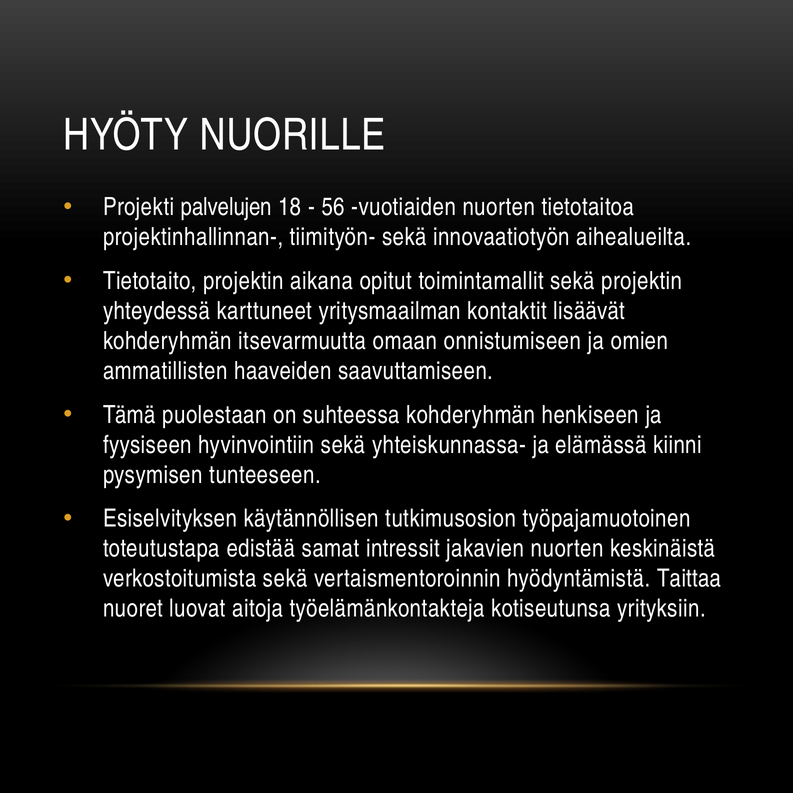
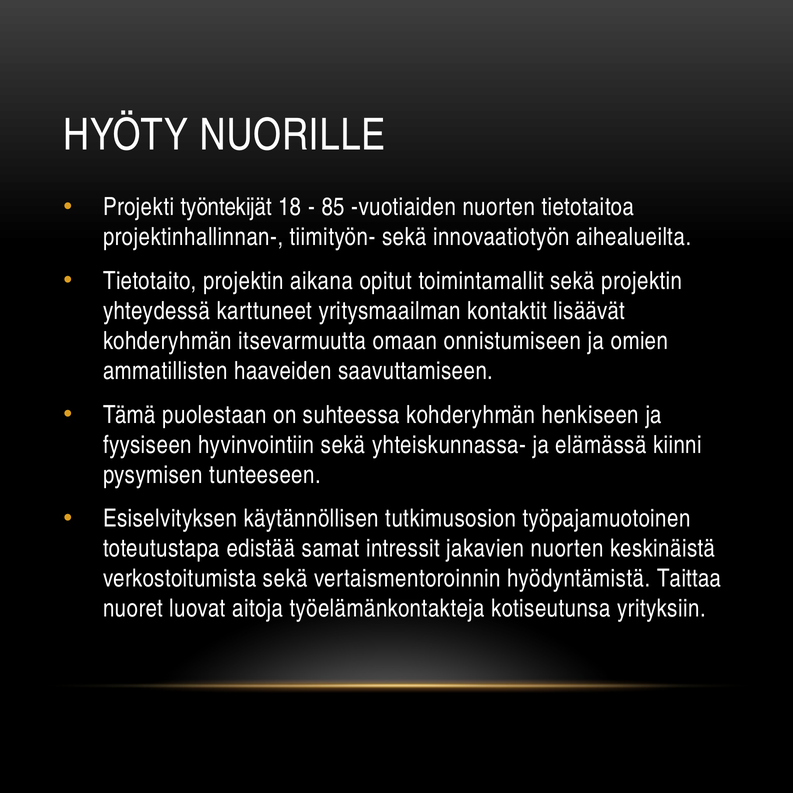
palvelujen: palvelujen -> työntekijät (226, 207)
56: 56 -> 85 (333, 207)
